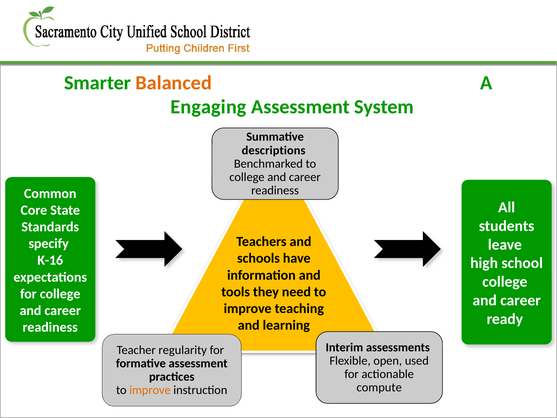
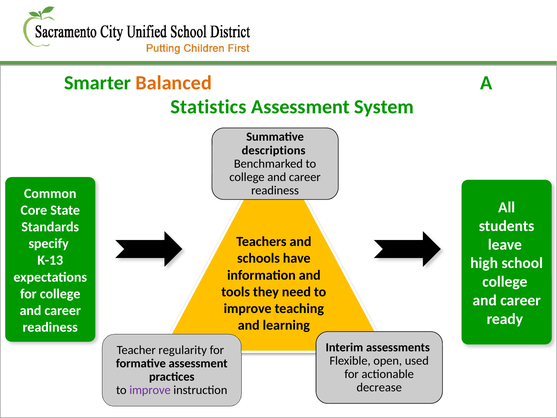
Engaging: Engaging -> Statistics (209, 107)
K-16: K-16 -> K-13 (50, 260)
compute: compute -> decrease (379, 387)
improve colour: orange -> purple (150, 390)
